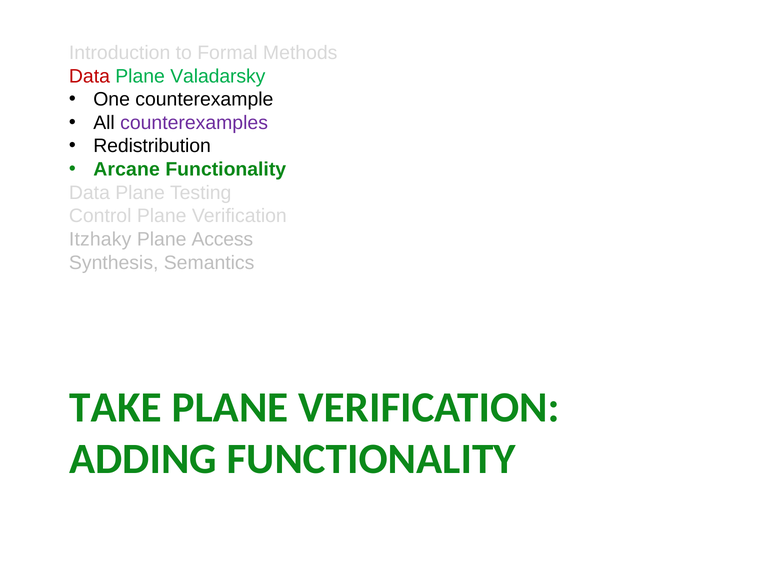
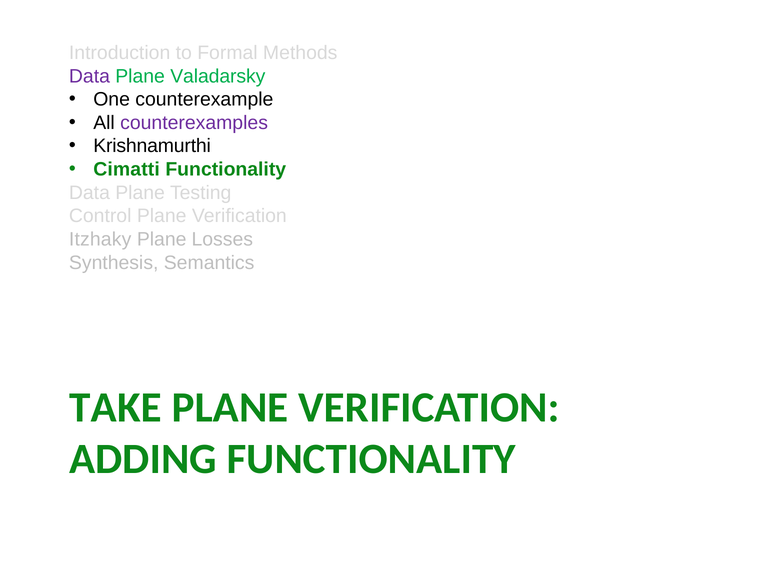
Data colour: red -> purple (89, 76)
Redistribution: Redistribution -> Krishnamurthi (152, 146)
Arcane: Arcane -> Cimatti (127, 169)
Access: Access -> Losses (222, 239)
